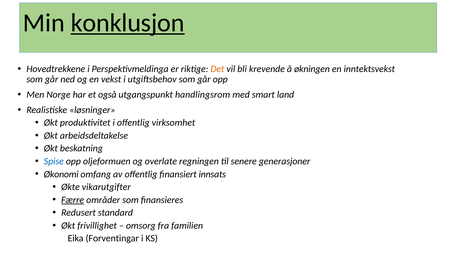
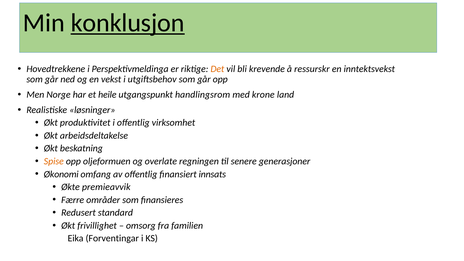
økningen: økningen -> ressurskr (312, 69)
også: også -> heile (107, 95)
smart: smart -> krone (263, 95)
Spise colour: blue -> orange (54, 161)
vikarutgifter: vikarutgifter -> premieavvik (106, 187)
Færre underline: present -> none (73, 200)
